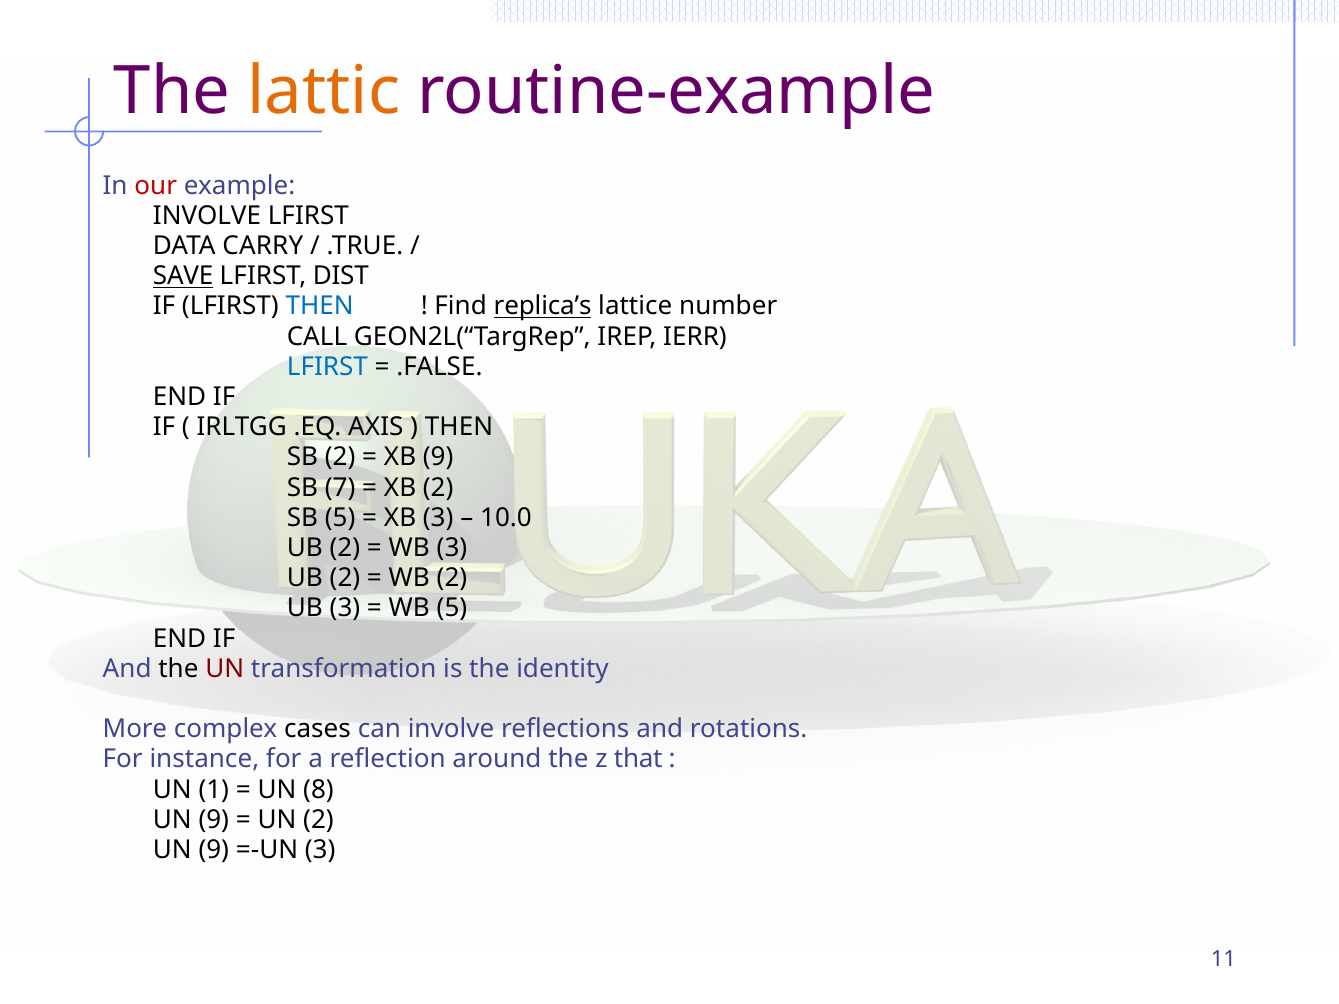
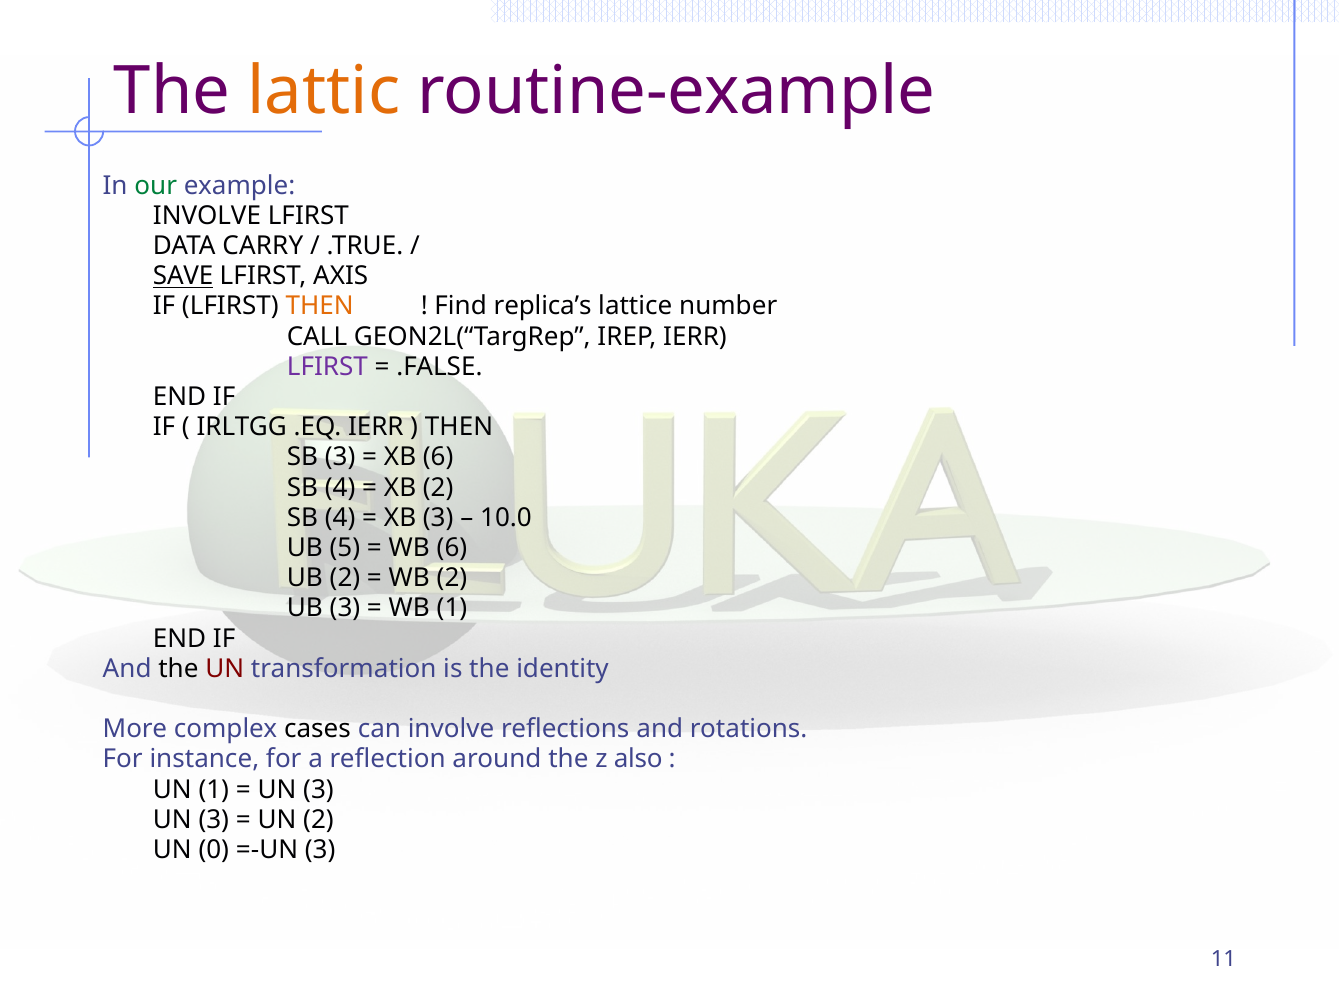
our colour: red -> green (156, 186)
DIST: DIST -> AXIS (341, 276)
THEN colour: blue -> orange (320, 306)
replica’s underline: present -> none (543, 306)
LFIRST colour: blue -> purple (327, 367)
.EQ AXIS: AXIS -> IERR (376, 427)
SB 2: 2 -> 3 (340, 457)
XB 9: 9 -> 6 (438, 457)
7: 7 -> 4 (340, 488)
5: 5 -> 4 (340, 518)
2: 2 -> 5 (345, 548)
WB 3: 3 -> 6 (452, 548)
WB 5: 5 -> 1 (452, 608)
that: that -> also (638, 759)
8: 8 -> 3 (318, 790)
9: 9 -> 3 (214, 820)
9: 9 -> 0 (214, 850)
